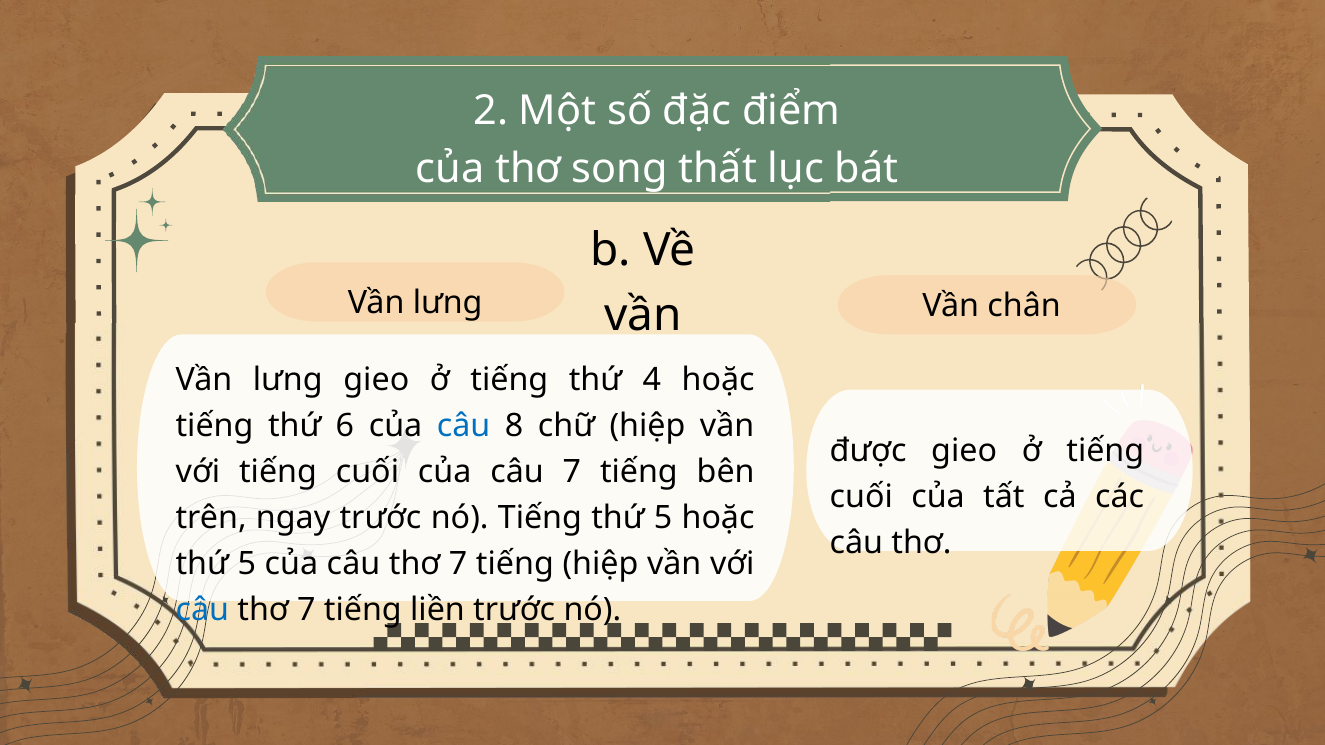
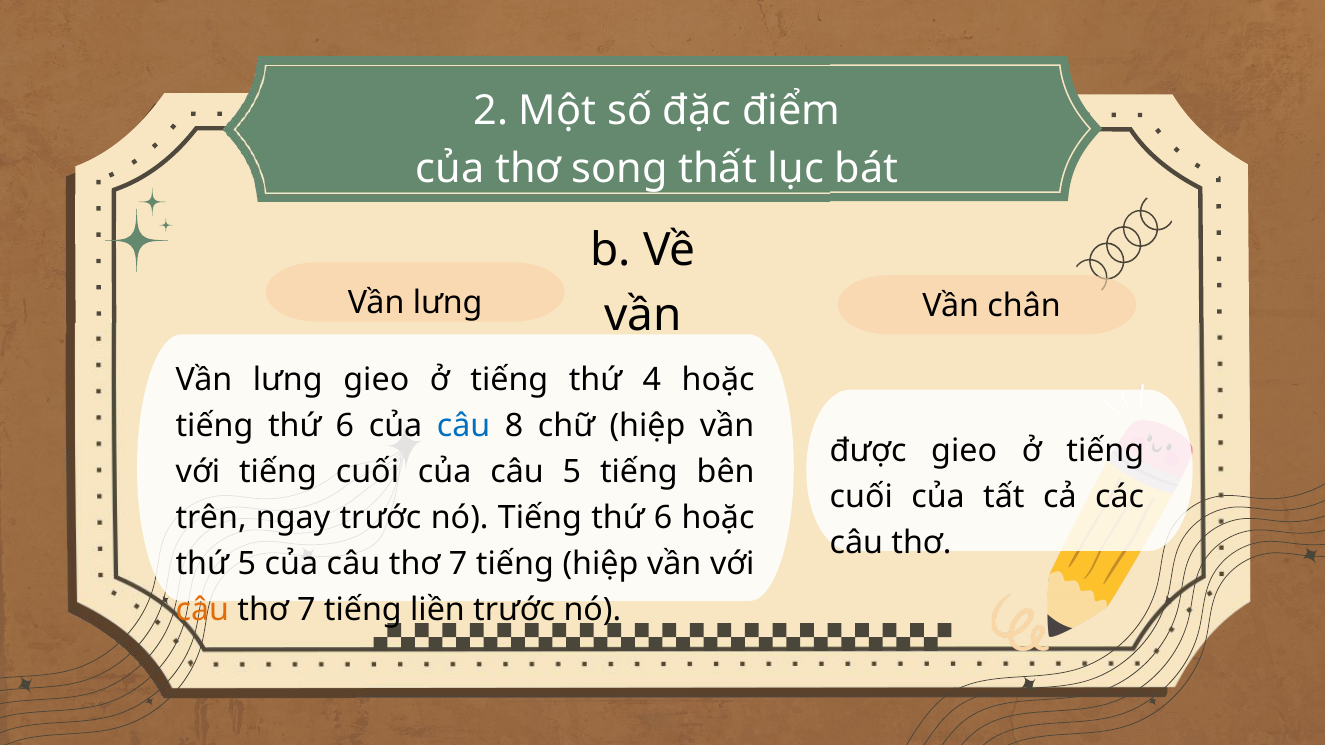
câu 7: 7 -> 5 (572, 472)
nó Tiếng thứ 5: 5 -> 6 (663, 518)
câu colour: blue -> orange (202, 610)
